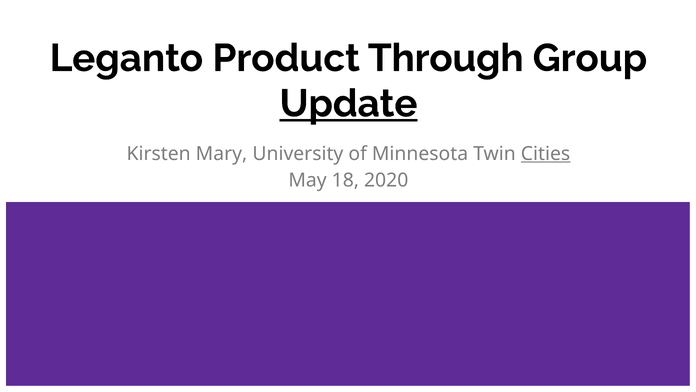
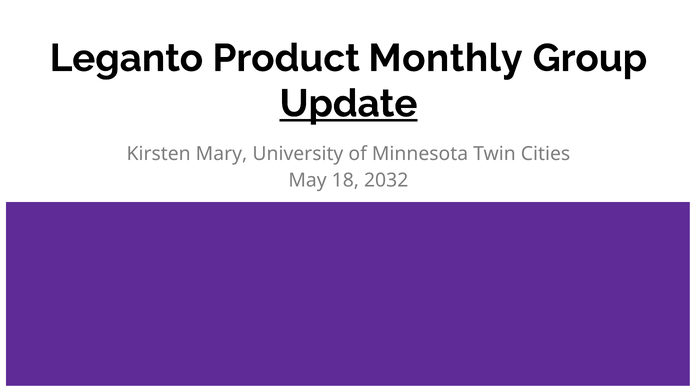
Through: Through -> Monthly (445, 58)
Cities underline: present -> none (546, 154)
2020: 2020 -> 2032 (386, 180)
